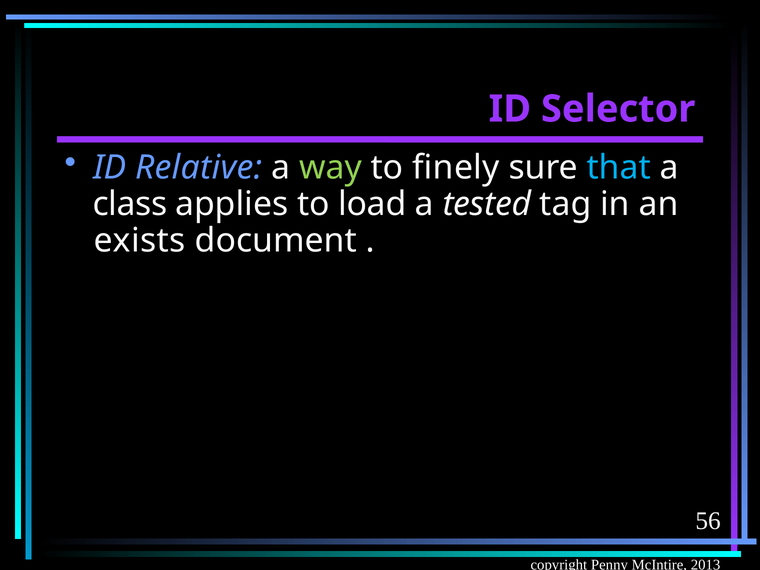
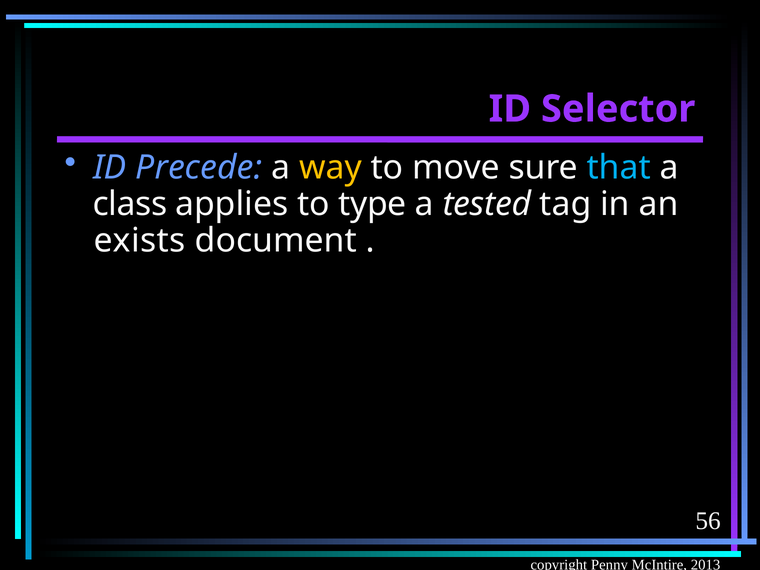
Relative: Relative -> Precede (199, 168)
way colour: light green -> yellow (330, 168)
finely: finely -> move (456, 168)
load: load -> type (372, 204)
